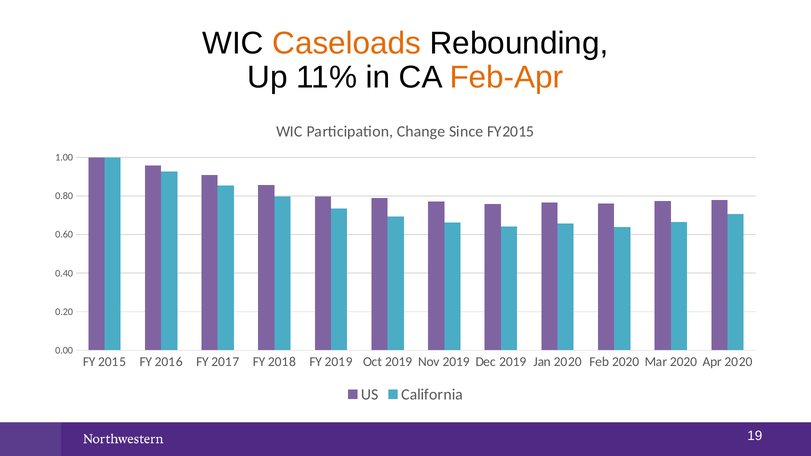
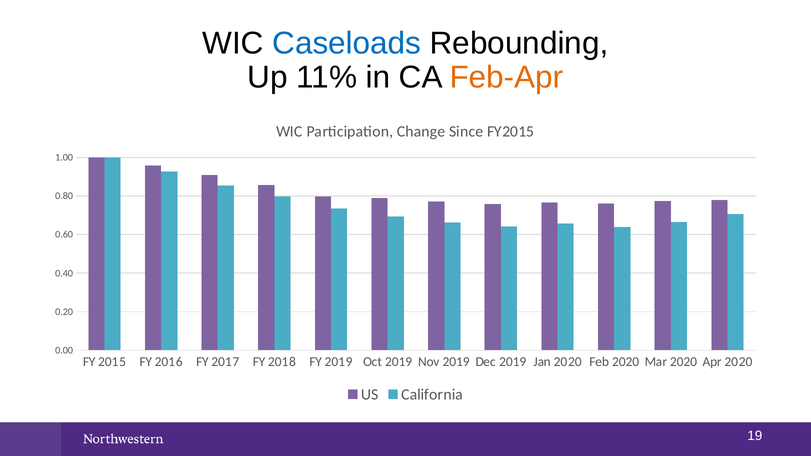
Caseloads colour: orange -> blue (347, 43)
